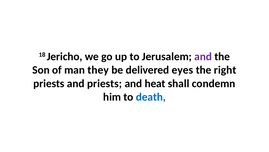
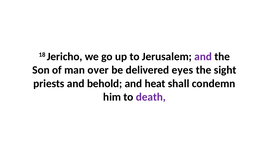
they: they -> over (98, 70)
right: right -> sight (225, 70)
and priests: priests -> behold (105, 83)
death colour: blue -> purple (151, 97)
